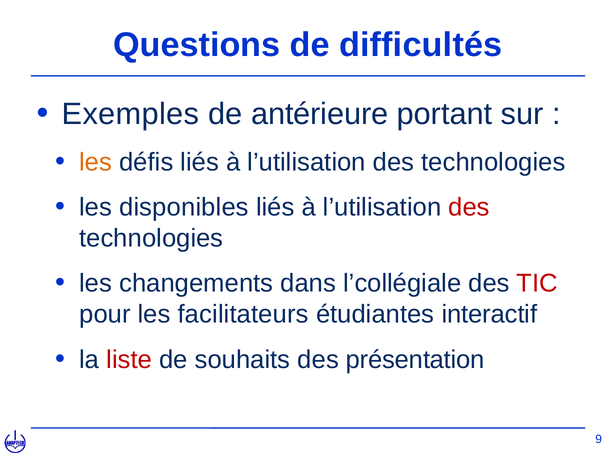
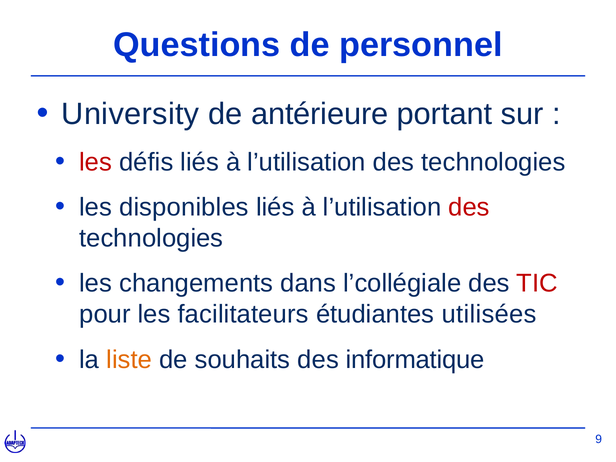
difficultés: difficultés -> personnel (421, 45)
Exemples: Exemples -> University (130, 114)
les colour: orange -> red (96, 162)
interactif: interactif -> utilisées (489, 314)
liste colour: red -> orange (129, 360)
présentation: présentation -> informatique (415, 360)
